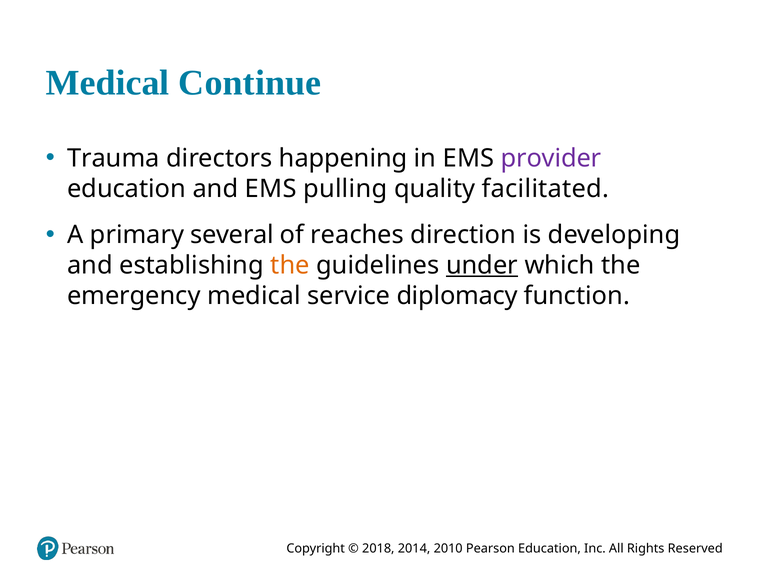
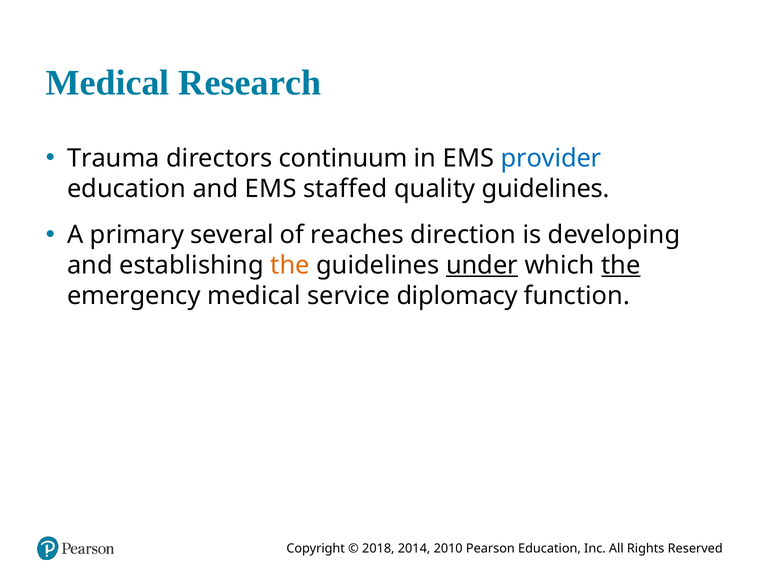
Continue: Continue -> Research (250, 83)
happening: happening -> continuum (343, 158)
provider colour: purple -> blue (551, 158)
pulling: pulling -> staffed (345, 189)
quality facilitated: facilitated -> guidelines (546, 189)
the underline: none -> present (621, 266)
